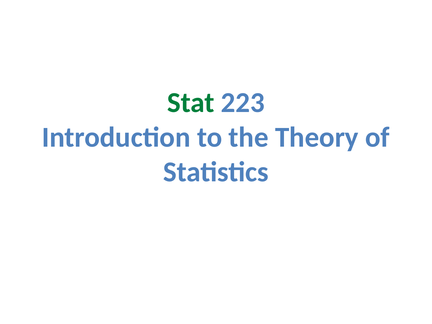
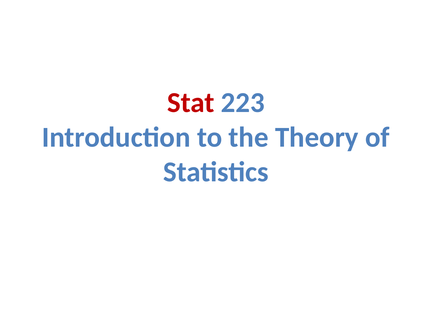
Stat colour: green -> red (191, 103)
